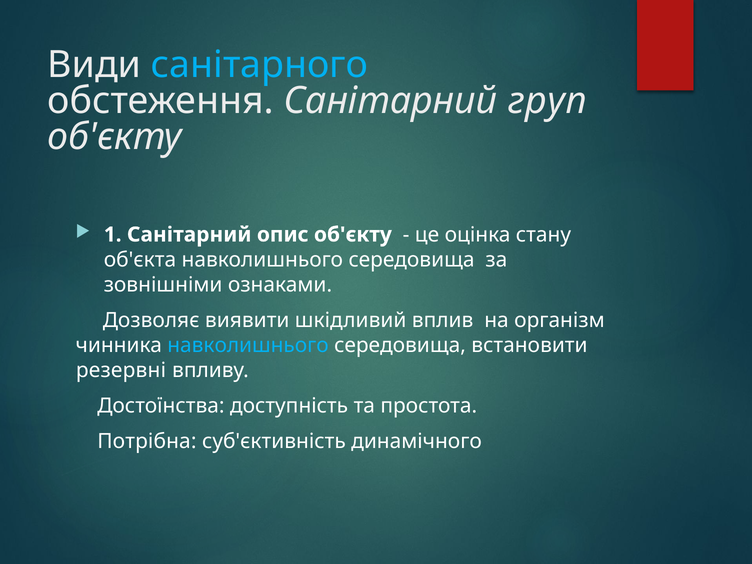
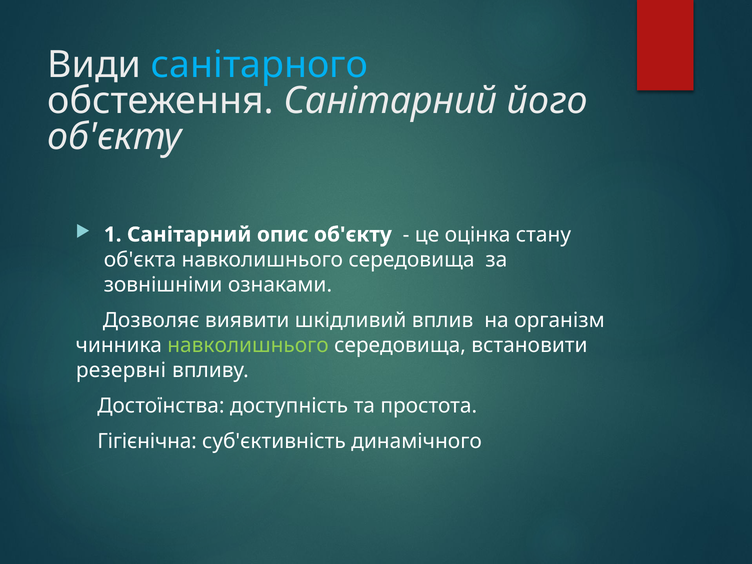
груп: груп -> його (547, 101)
навколишнього colour: light blue -> light green (248, 345)
Потрібна: Потрібна -> Гігієнічна (147, 442)
